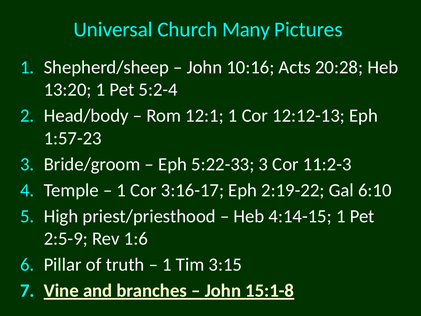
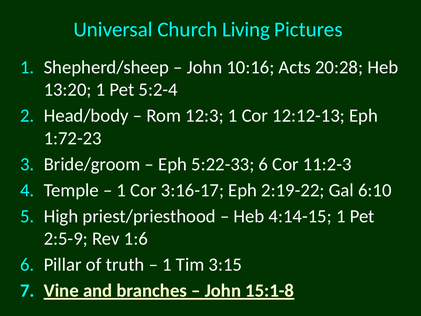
Many: Many -> Living (246, 30)
12:1: 12:1 -> 12:3 (205, 116)
1:57-23: 1:57-23 -> 1:72-23 (73, 138)
5:22-33 3: 3 -> 6 (263, 164)
